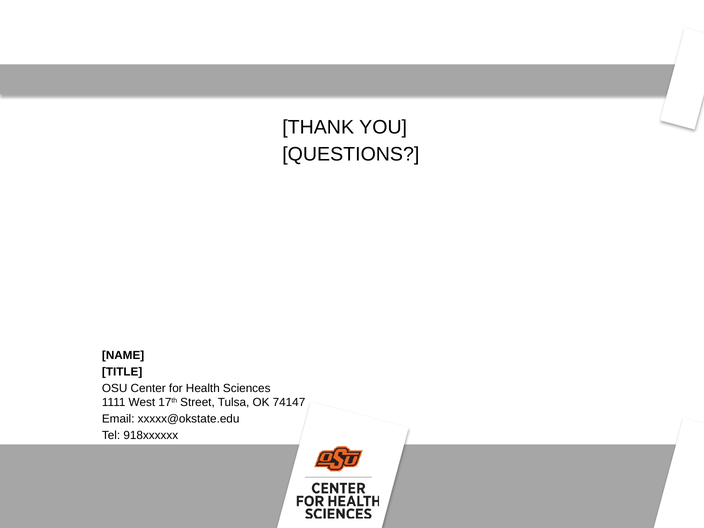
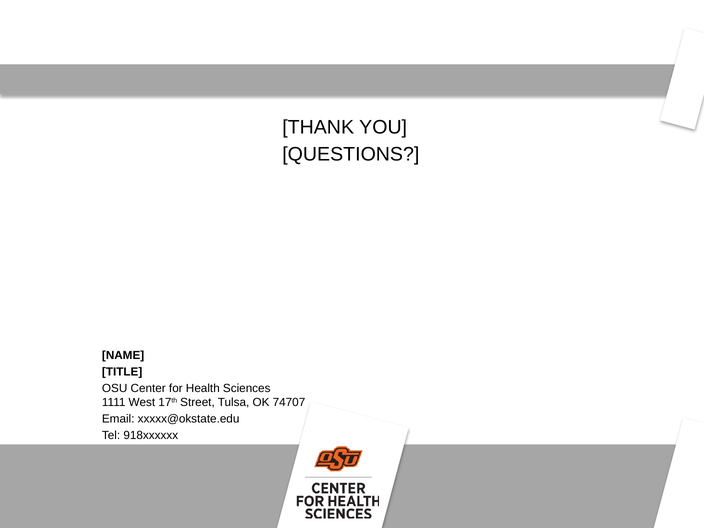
74147: 74147 -> 74707 (289, 402)
